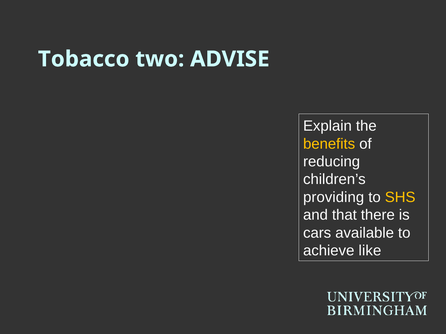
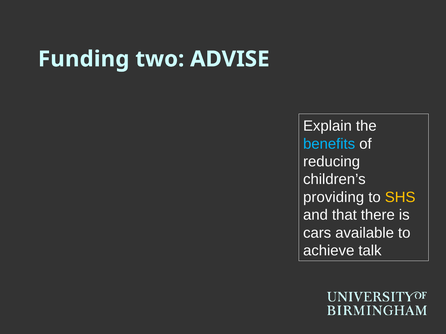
Tobacco: Tobacco -> Funding (84, 59)
benefits colour: yellow -> light blue (329, 144)
like: like -> talk (370, 251)
